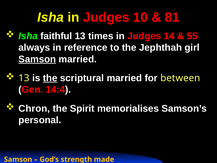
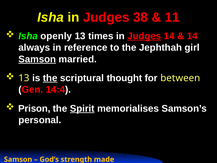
10: 10 -> 38 (140, 17)
81: 81 -> 11 (172, 17)
faithful: faithful -> openly (56, 36)
Judges underline: none -> present (144, 36)
55: 55 -> 14 (192, 36)
scriptural married: married -> thought (124, 78)
Chron: Chron -> Prison (34, 108)
Spirit underline: none -> present (82, 108)
